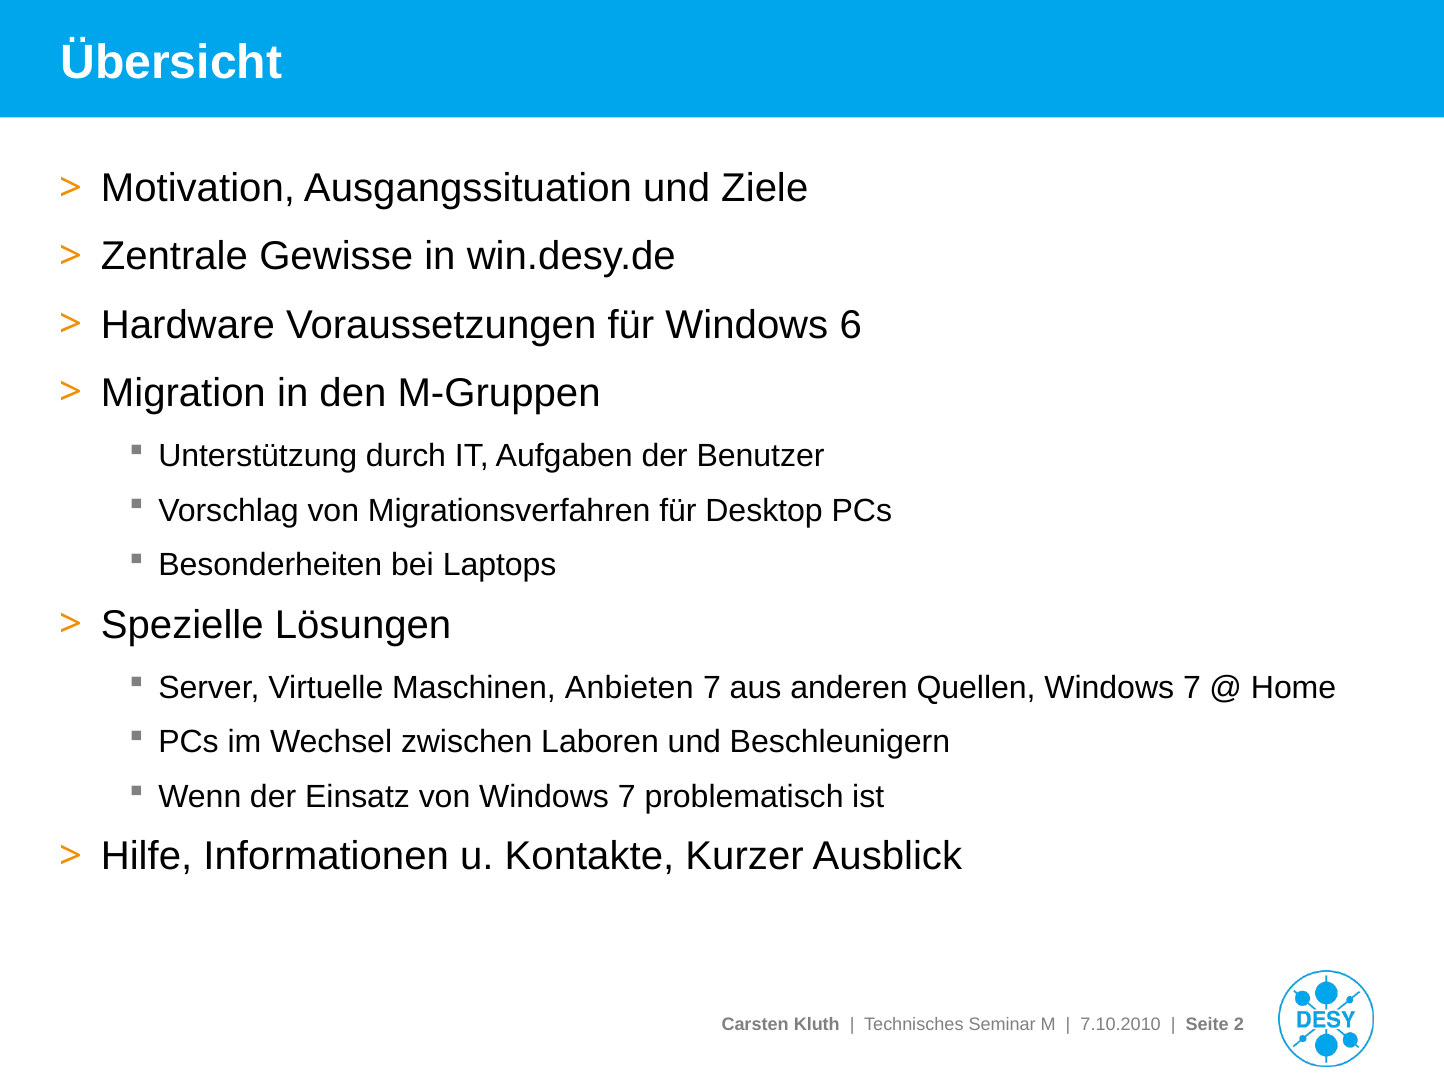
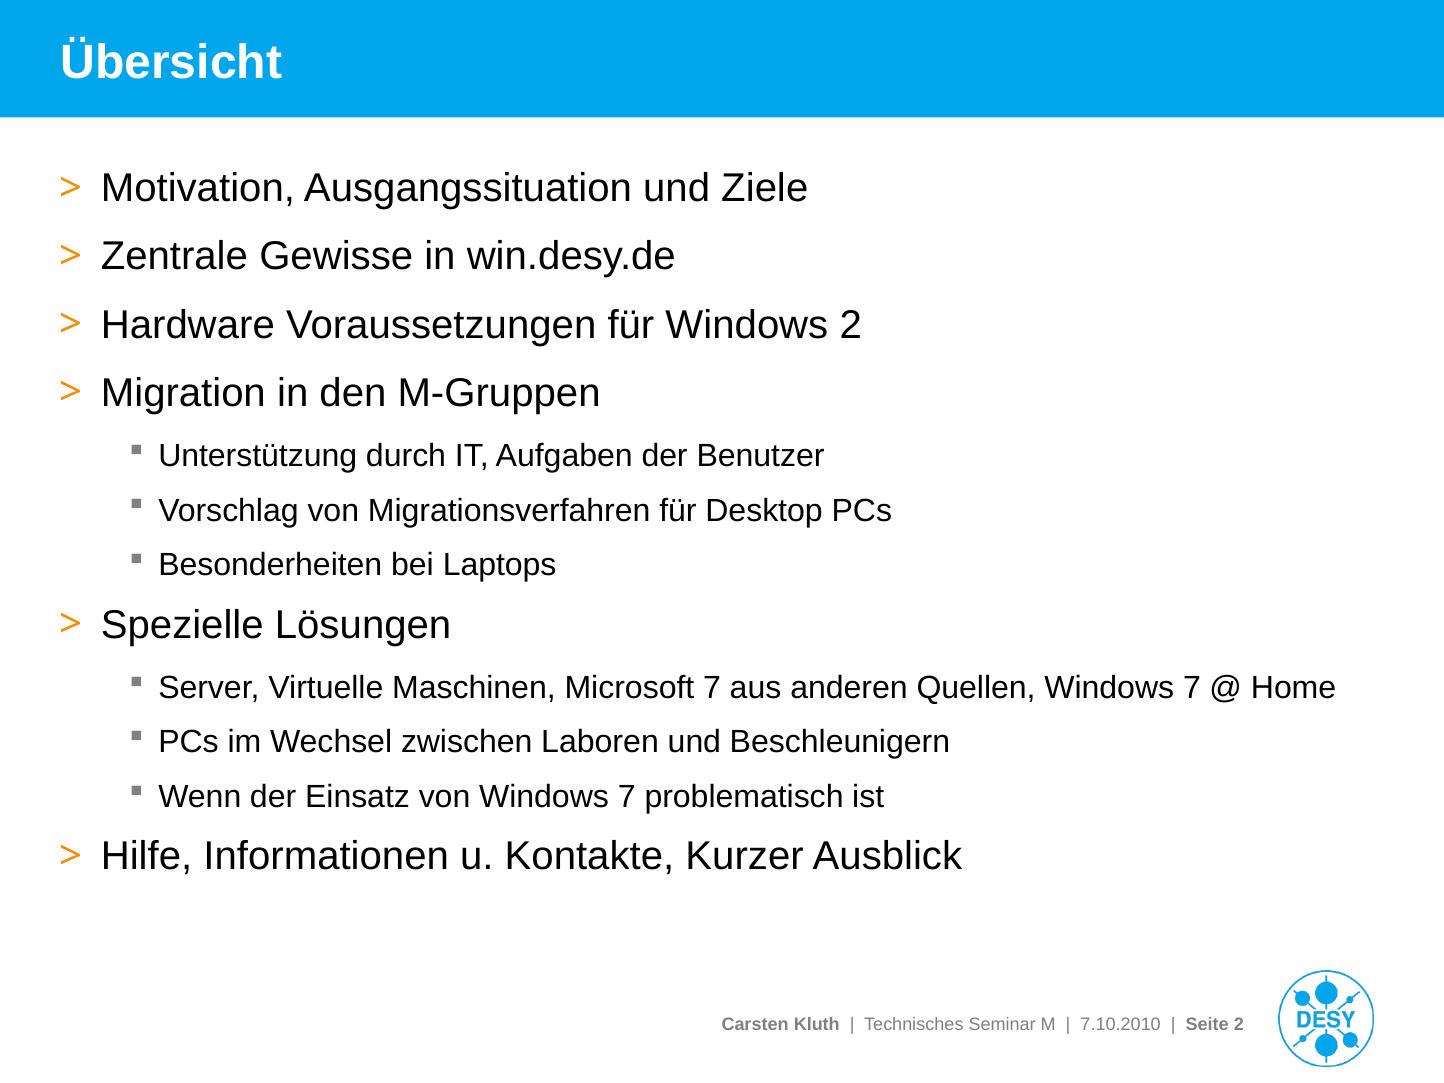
Windows 6: 6 -> 2 (851, 325)
Anbieten: Anbieten -> Microsoft (629, 688)
